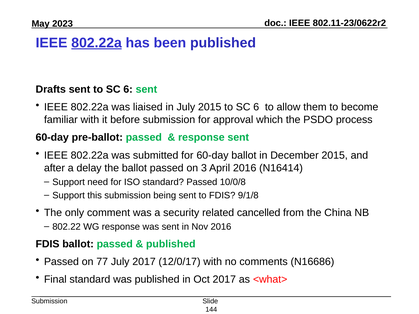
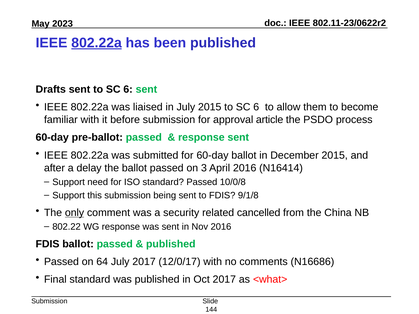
which: which -> article (270, 120)
only underline: none -> present (75, 213)
77: 77 -> 64 (102, 262)
